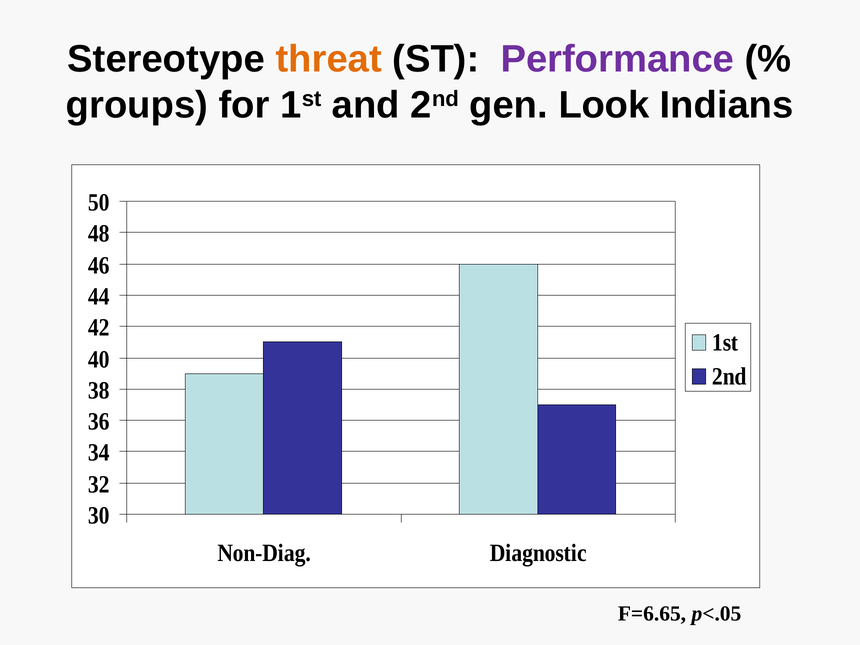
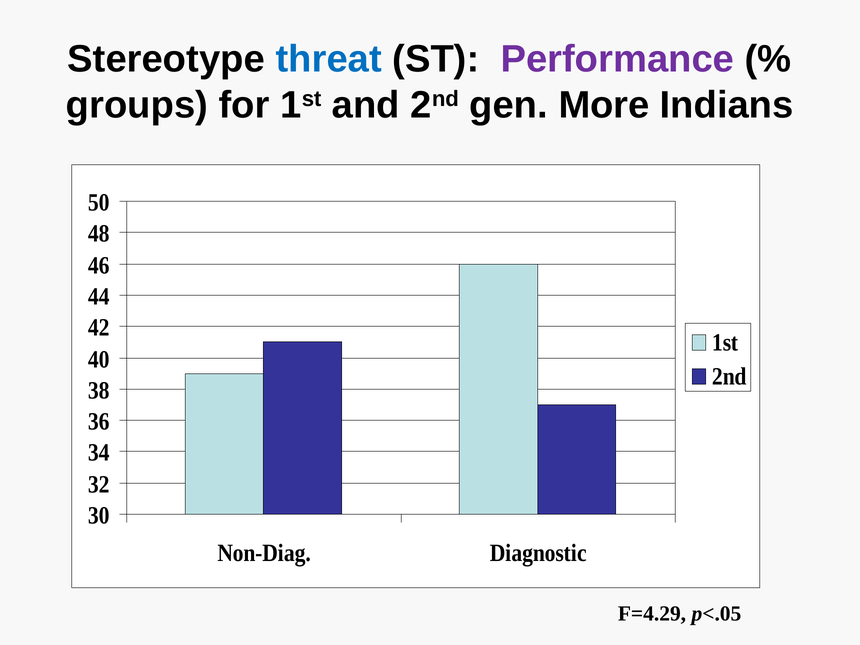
threat colour: orange -> blue (329, 59)
Look: Look -> More (604, 105)
F=6.65: F=6.65 -> F=4.29 (652, 613)
